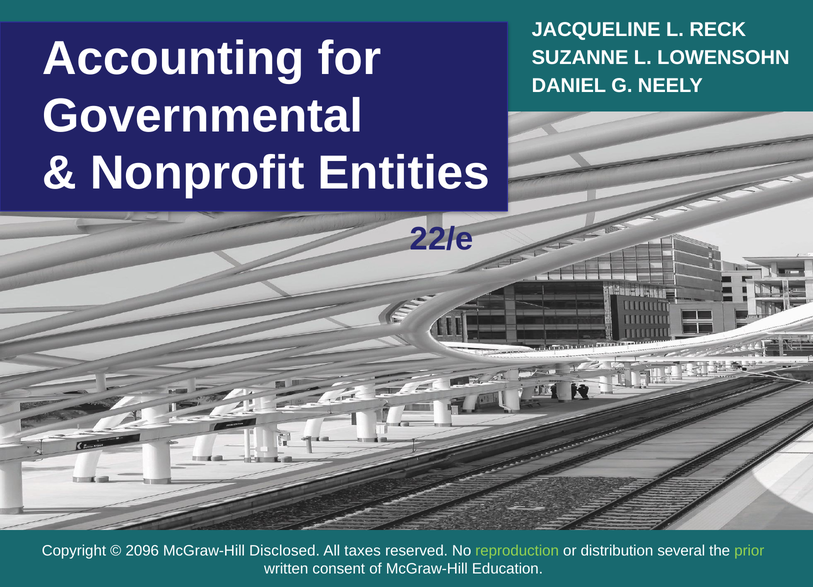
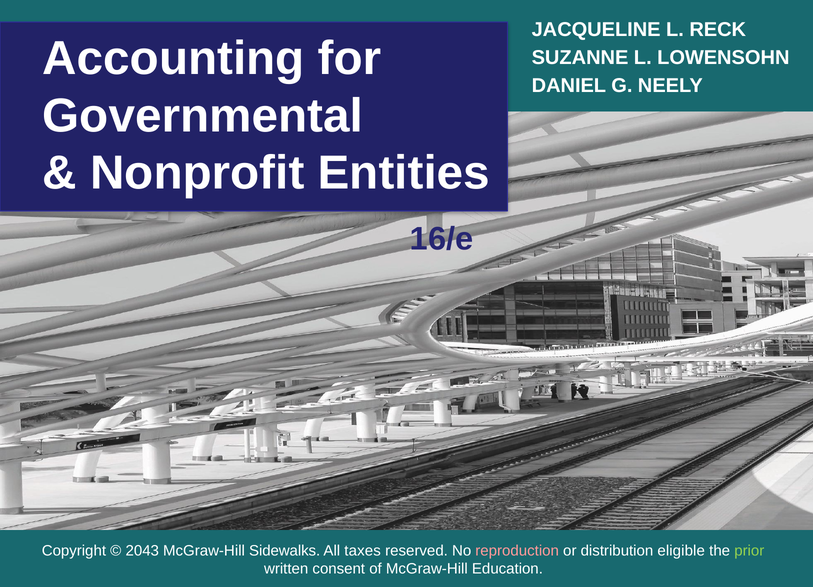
22/e: 22/e -> 16/e (442, 239)
2096: 2096 -> 2043 (142, 551)
Disclosed: Disclosed -> Sidewalks (285, 551)
reproduction colour: light green -> pink (517, 551)
several: several -> eligible (681, 551)
